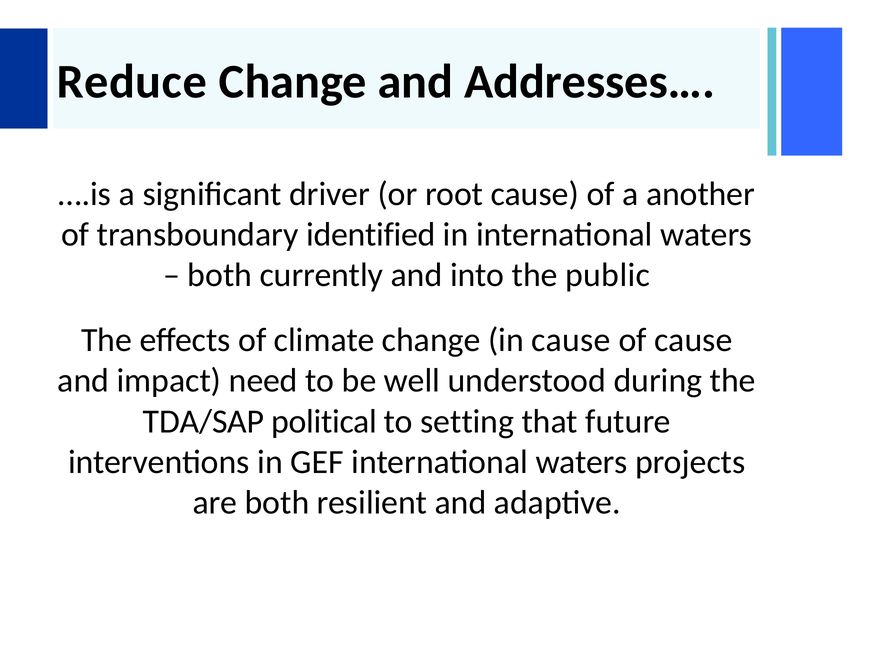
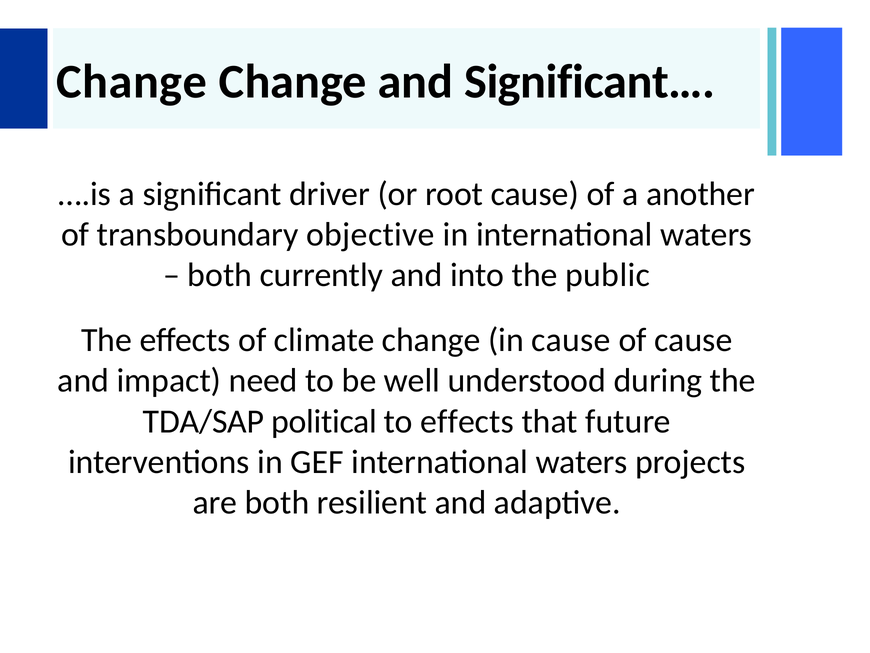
Reduce: Reduce -> Change (132, 82)
Addresses…: Addresses… -> Significant… (590, 82)
identified: identified -> objective (370, 234)
to setting: setting -> effects (467, 421)
